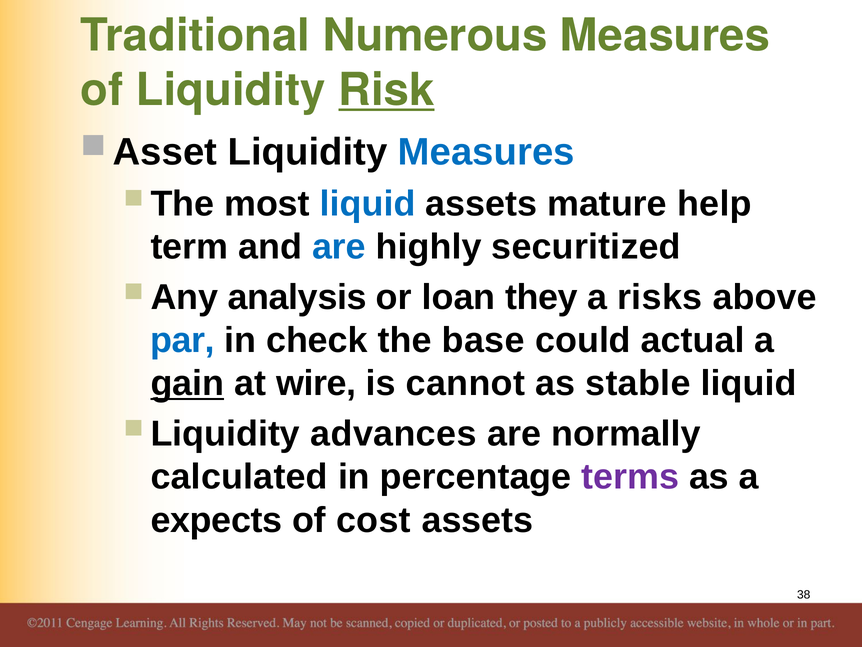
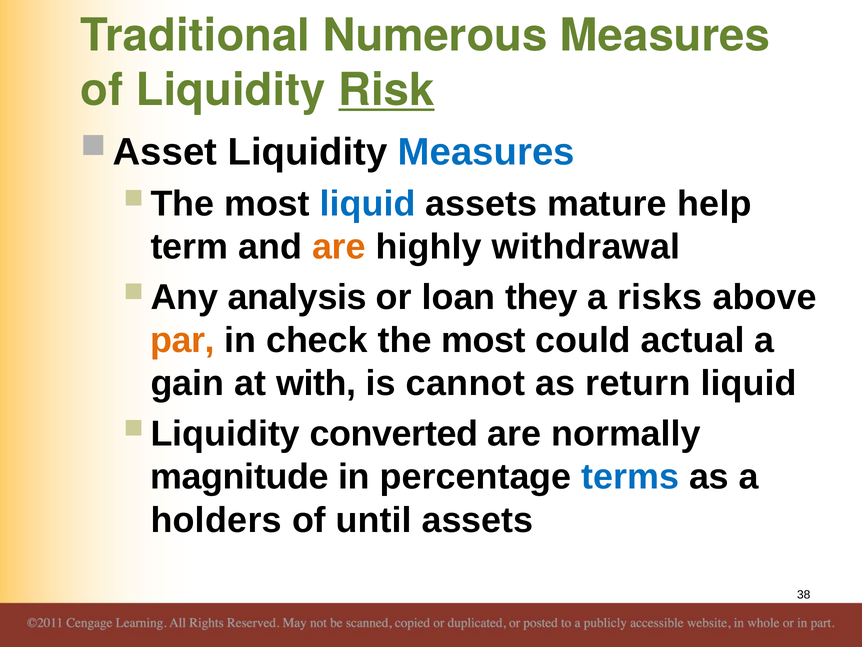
are colour: blue -> orange (339, 247)
securitized: securitized -> withdrawal (586, 247)
par colour: blue -> orange (183, 340)
the base: base -> most (484, 340)
gain underline: present -> none (187, 383)
wire: wire -> with (316, 383)
stable: stable -> return (638, 383)
advances: advances -> converted (394, 434)
calculated: calculated -> magnitude (239, 477)
terms colour: purple -> blue (630, 477)
expects: expects -> holders (216, 520)
cost: cost -> until (374, 520)
